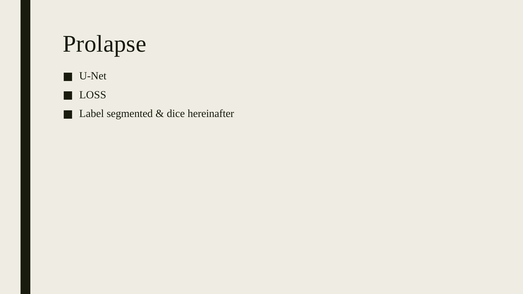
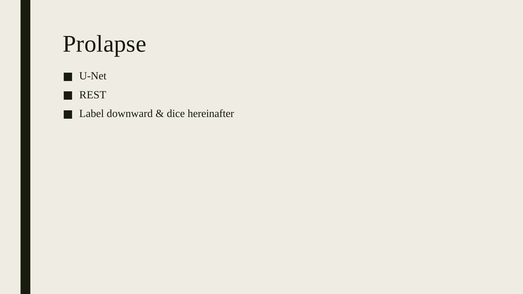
LOSS: LOSS -> REST (93, 95)
segmented: segmented -> downward (130, 114)
